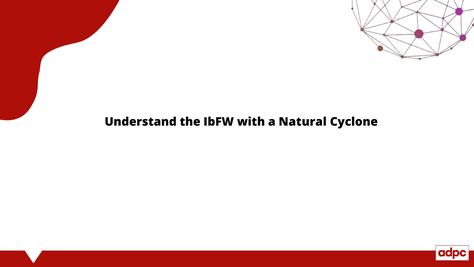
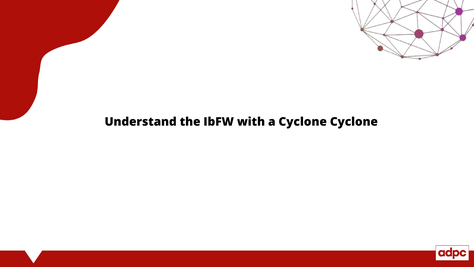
a Natural: Natural -> Cyclone (303, 122)
